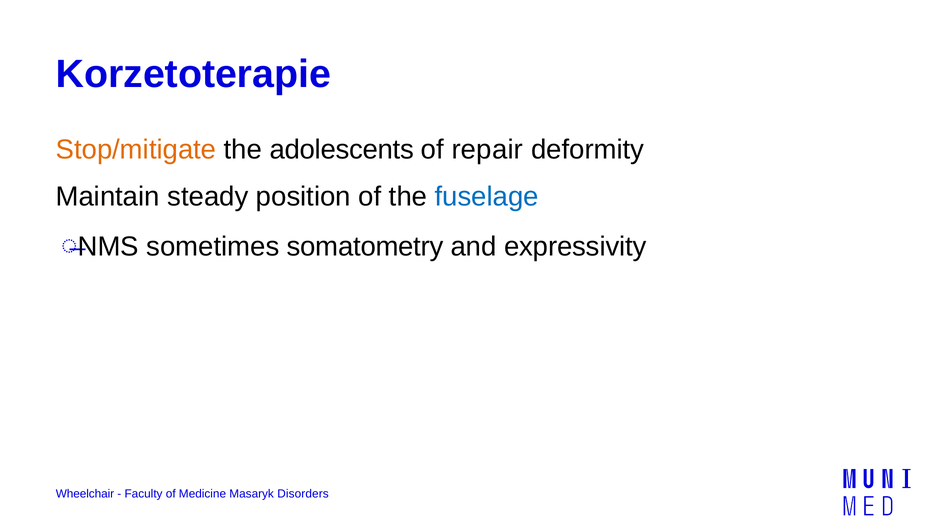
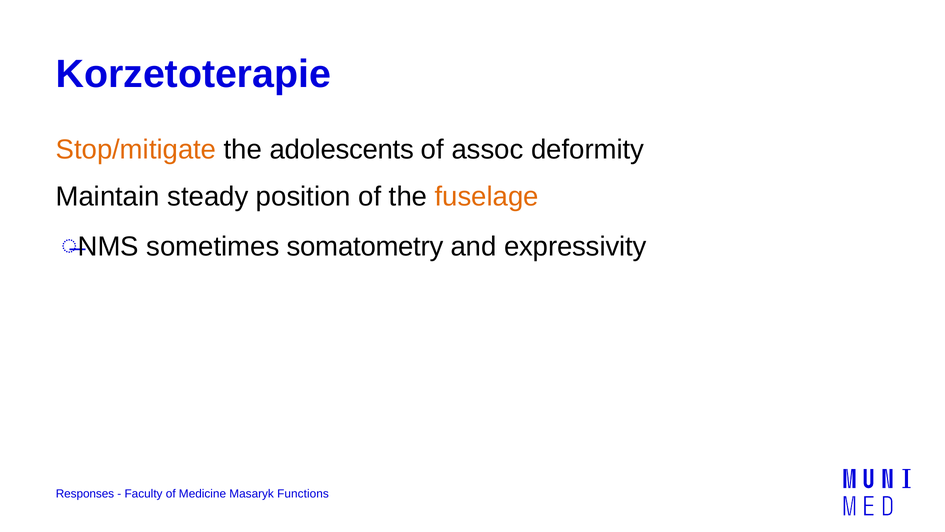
repair: repair -> assoc (487, 150)
fuselage colour: blue -> orange (487, 197)
Wheelchair: Wheelchair -> Responses (85, 493)
Disorders: Disorders -> Functions (303, 493)
